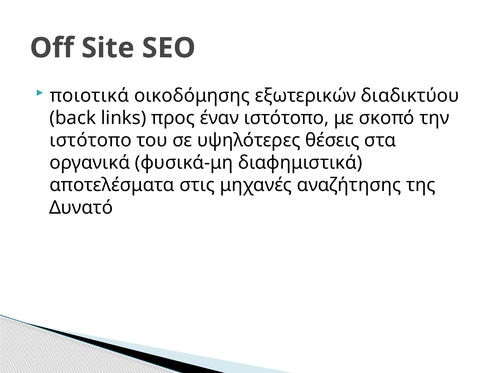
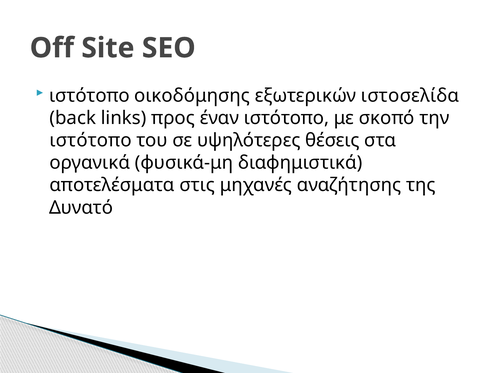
ποιοτικά: ποιοτικά -> ιστότοπο (90, 95)
διαδικτύου: διαδικτύου -> ιστοσελίδα (410, 95)
